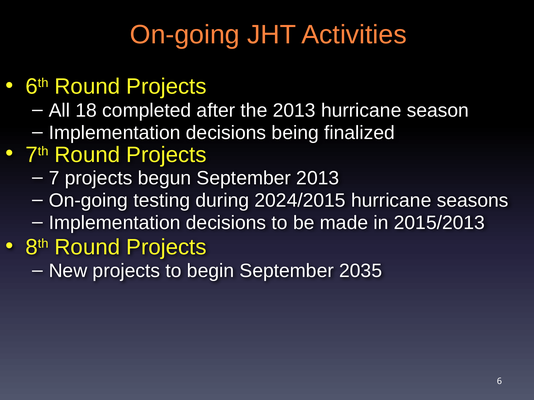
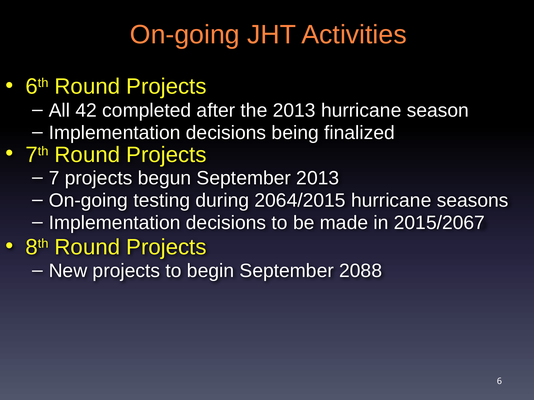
18: 18 -> 42 (86, 111)
2024/2015: 2024/2015 -> 2064/2015 (300, 201)
2015/2013: 2015/2013 -> 2015/2067 (439, 223)
2035: 2035 -> 2088 (361, 271)
